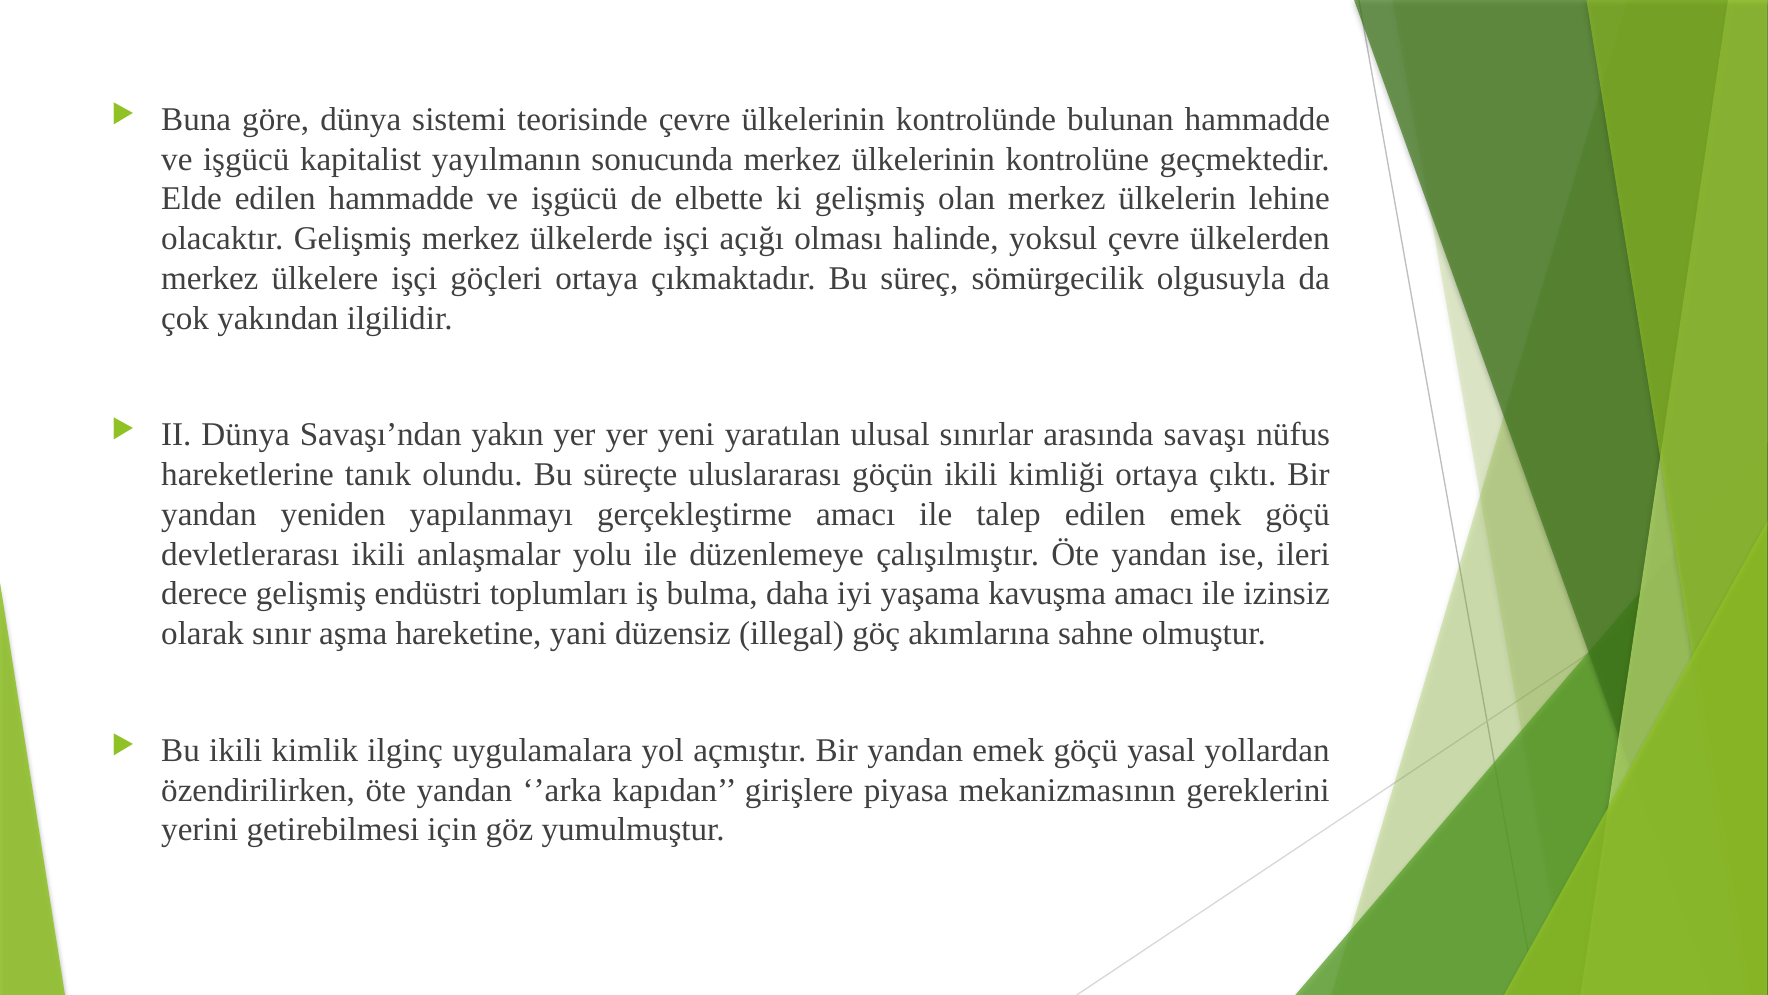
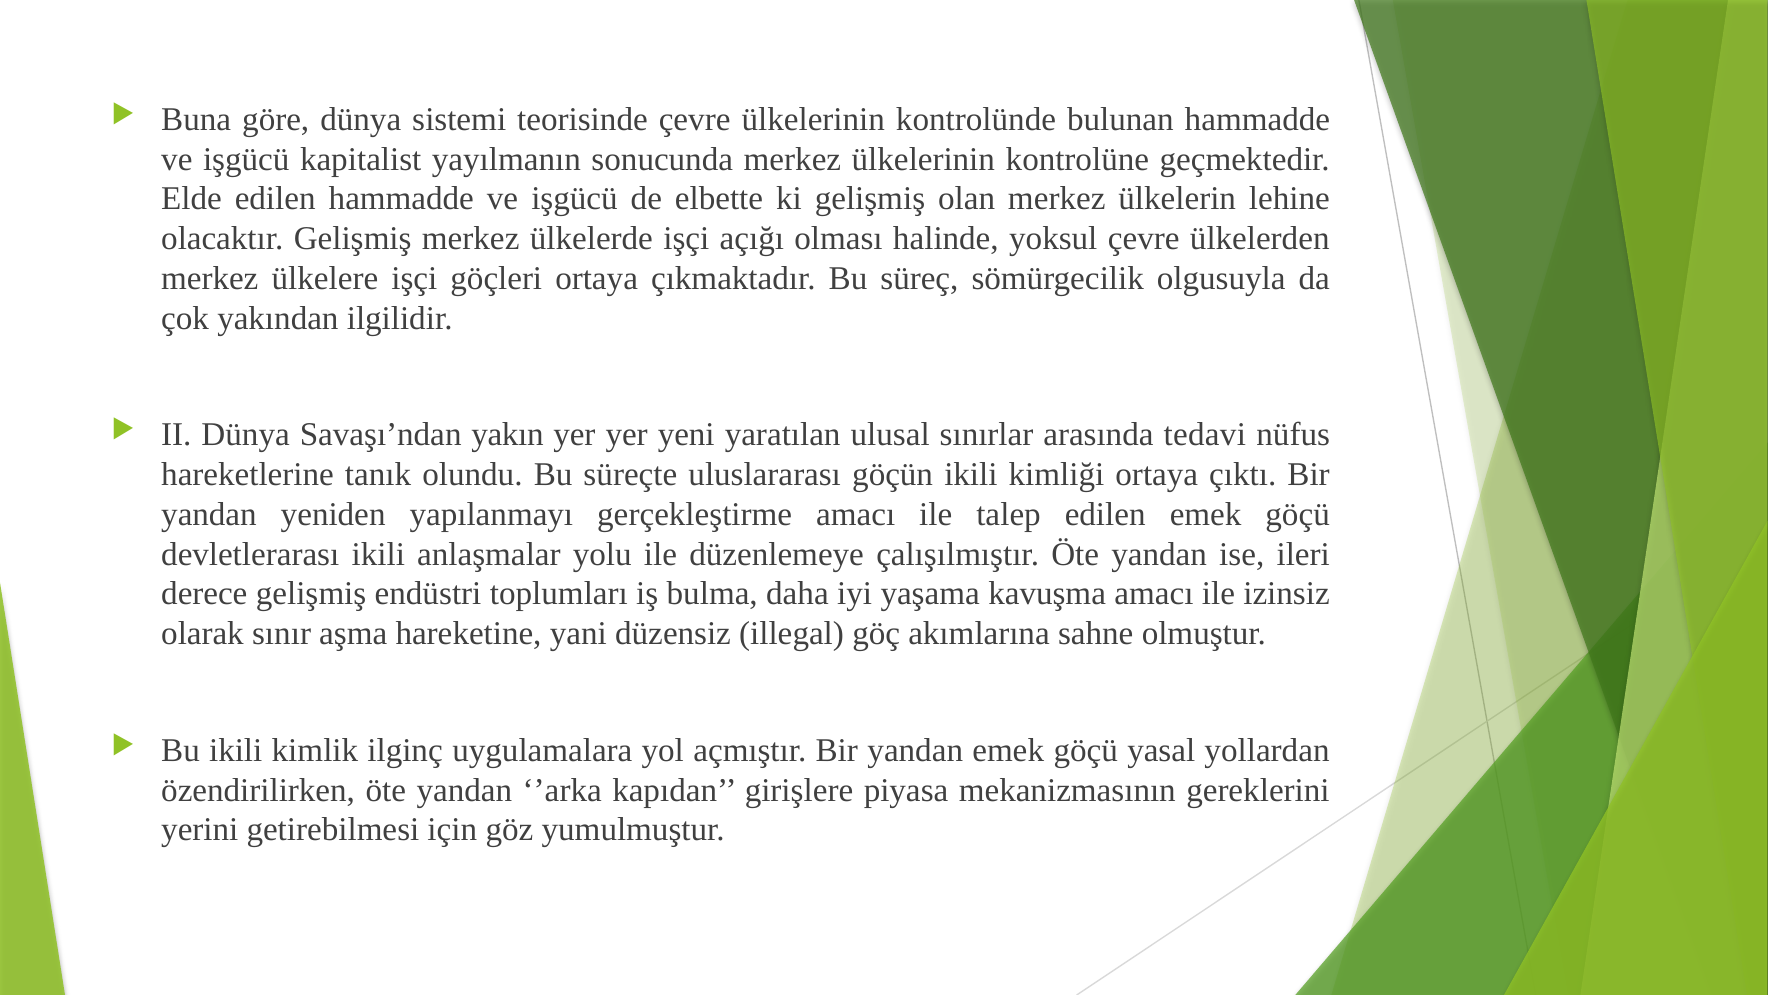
savaşı: savaşı -> tedavi (1205, 435)
